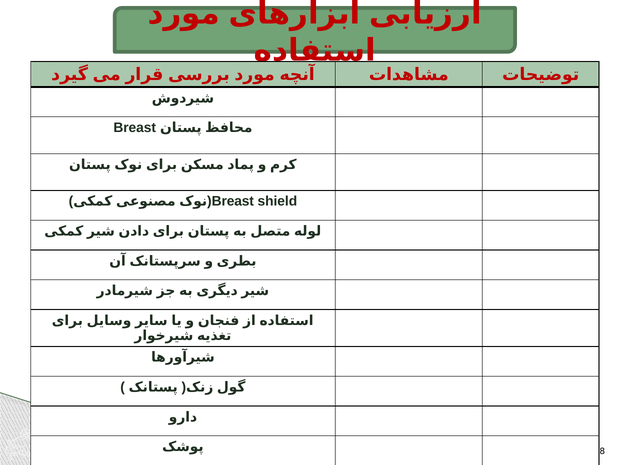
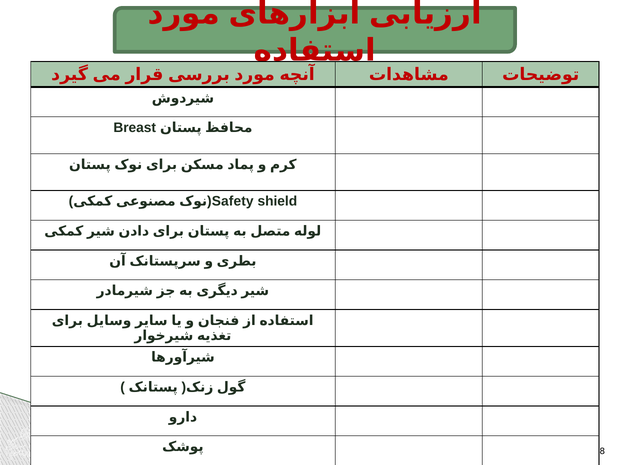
Breast: Breast -> Safety (233, 201)
